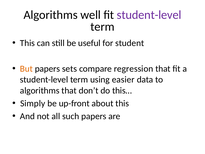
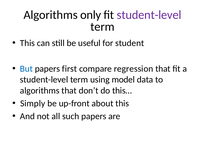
well: well -> only (91, 15)
But colour: orange -> blue (26, 69)
sets: sets -> first (69, 69)
easier: easier -> model (123, 79)
